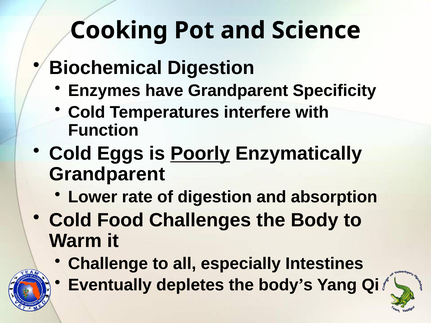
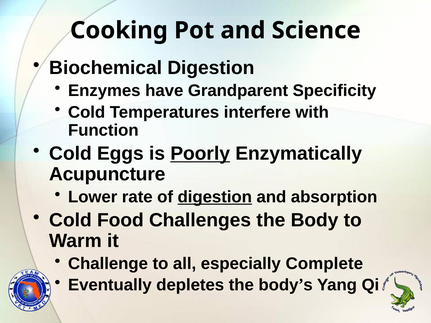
Grandparent: Grandparent -> Acupuncture (107, 174)
digestion underline: none -> present (215, 197)
Intestines: Intestines -> Complete (324, 264)
